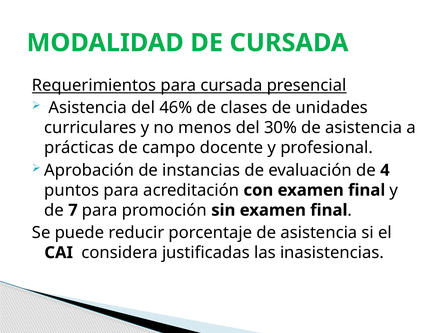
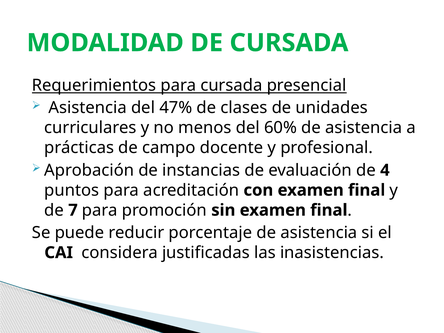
46%: 46% -> 47% (176, 108)
30%: 30% -> 60% (281, 128)
